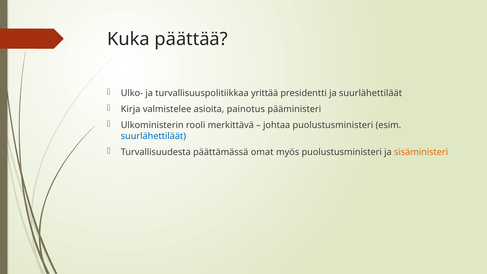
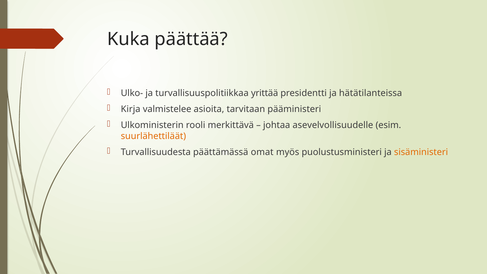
ja suurlähettiläät: suurlähettiläät -> hätätilanteissa (371, 93)
painotus: painotus -> tarvitaan (246, 109)
johtaa puolustusministeri: puolustusministeri -> asevelvollisuudelle (333, 125)
suurlähettiläät colour: blue -> orange (153, 136)
